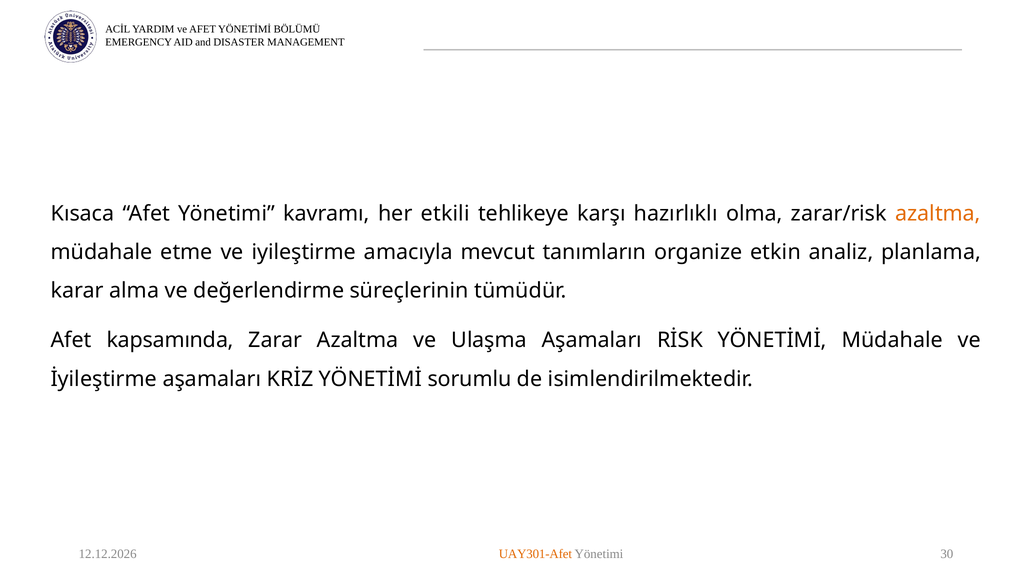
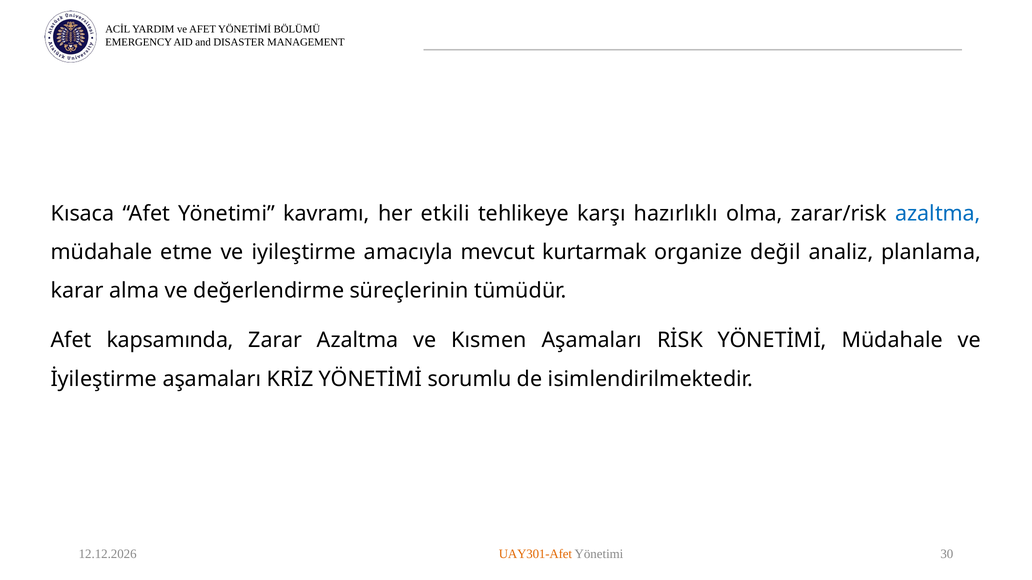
azaltma colour: orange -> blue (938, 214)
tanımların: tanımların -> kurtarmak (595, 252)
etkin: etkin -> değil (775, 252)
Ulaşma: Ulaşma -> Kısmen (489, 341)
